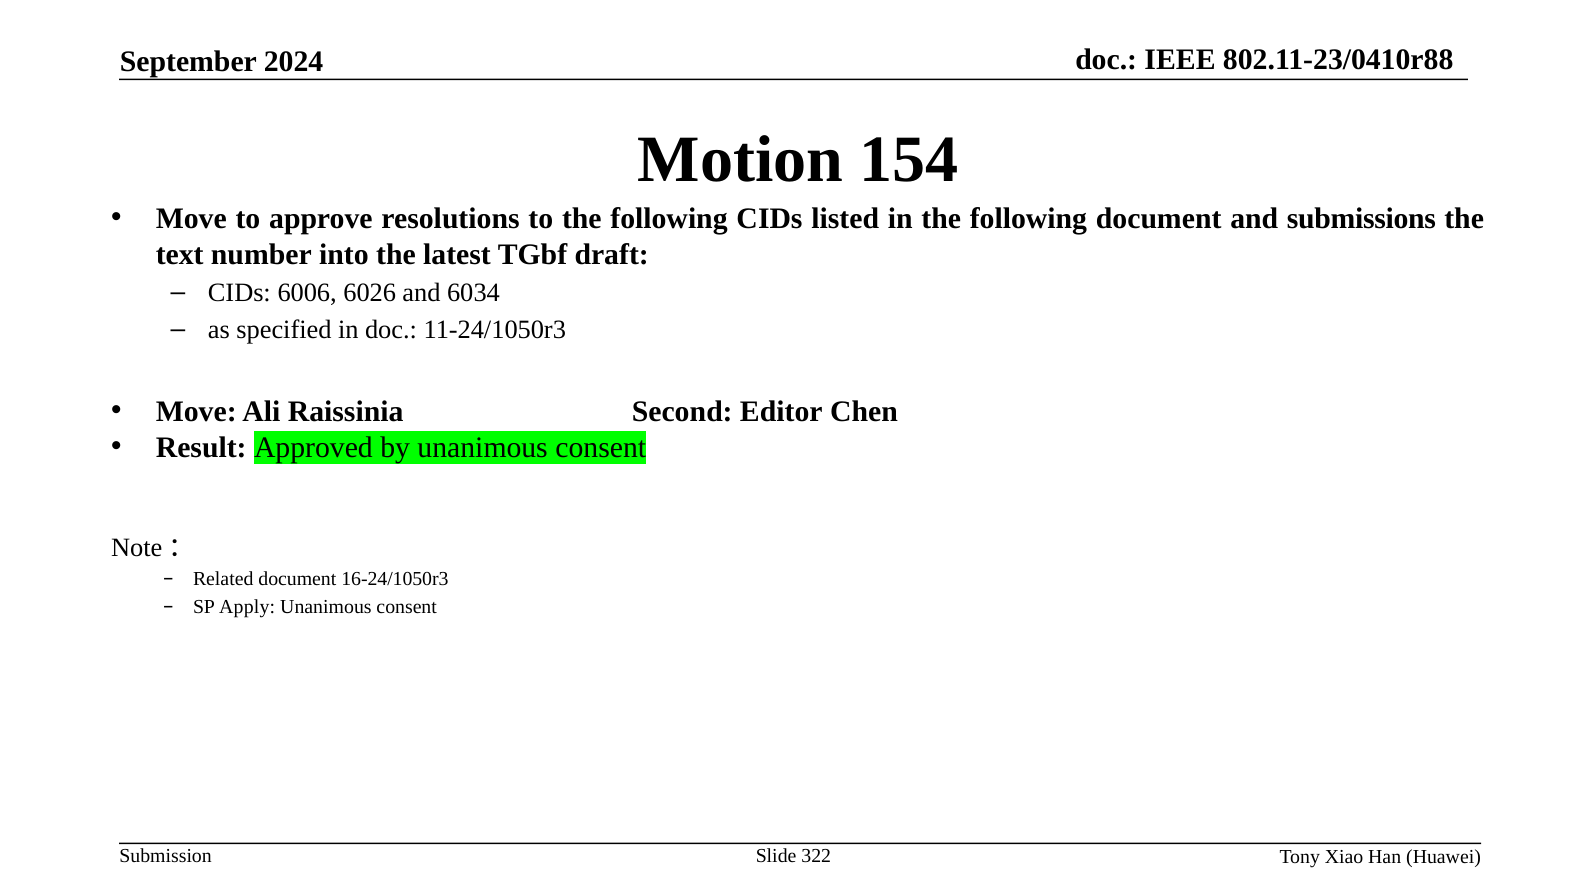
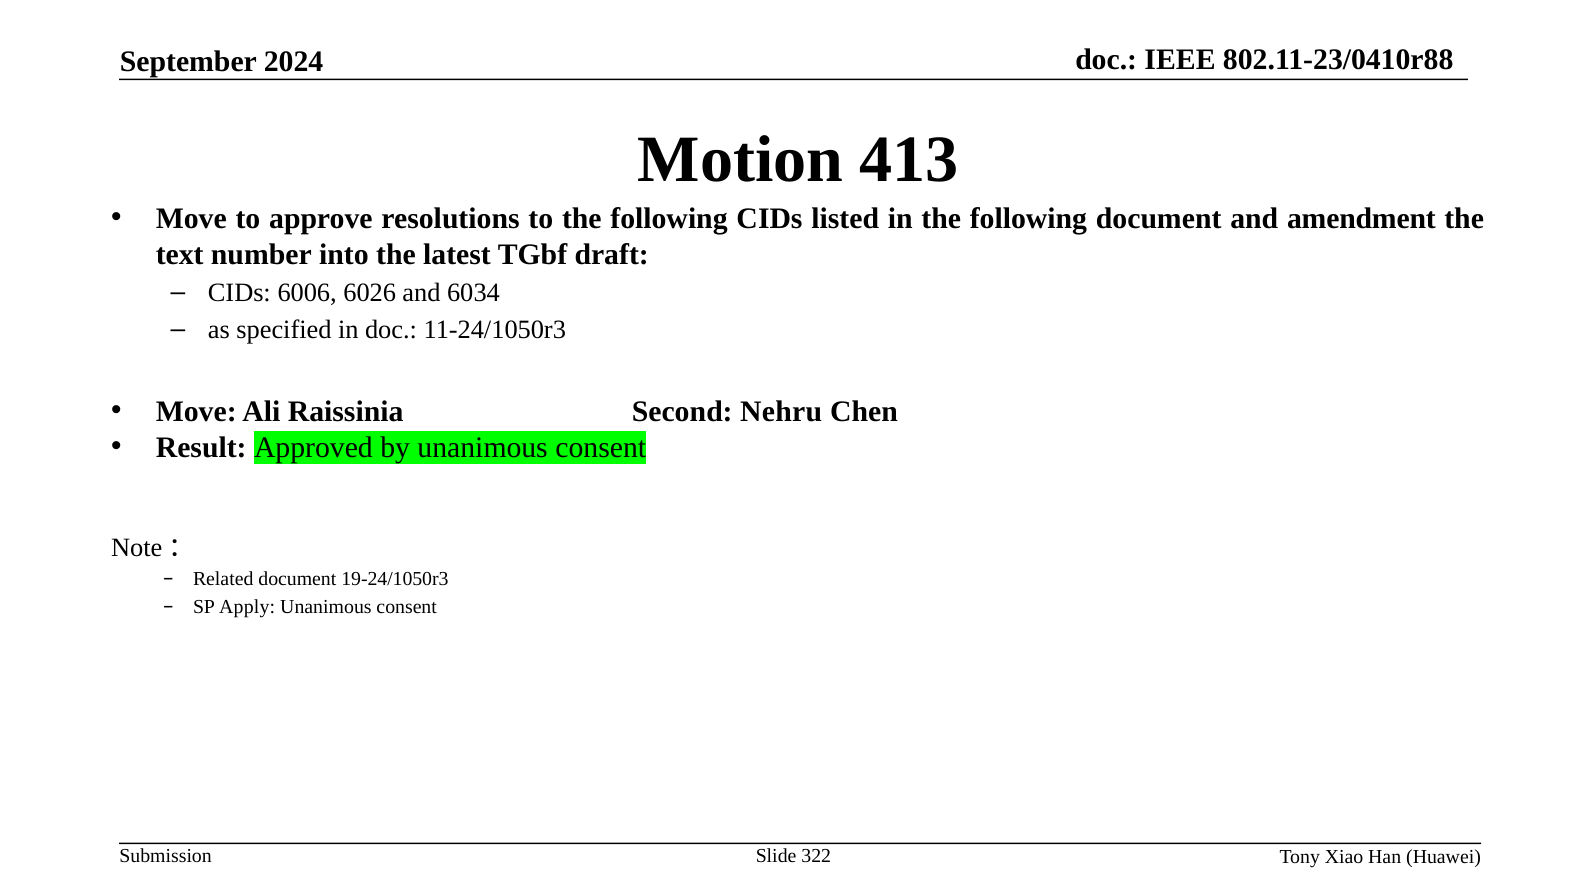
154: 154 -> 413 (909, 159)
submissions: submissions -> amendment (1361, 218)
Editor: Editor -> Nehru (781, 411)
16-24/1050r3: 16-24/1050r3 -> 19-24/1050r3 (395, 579)
